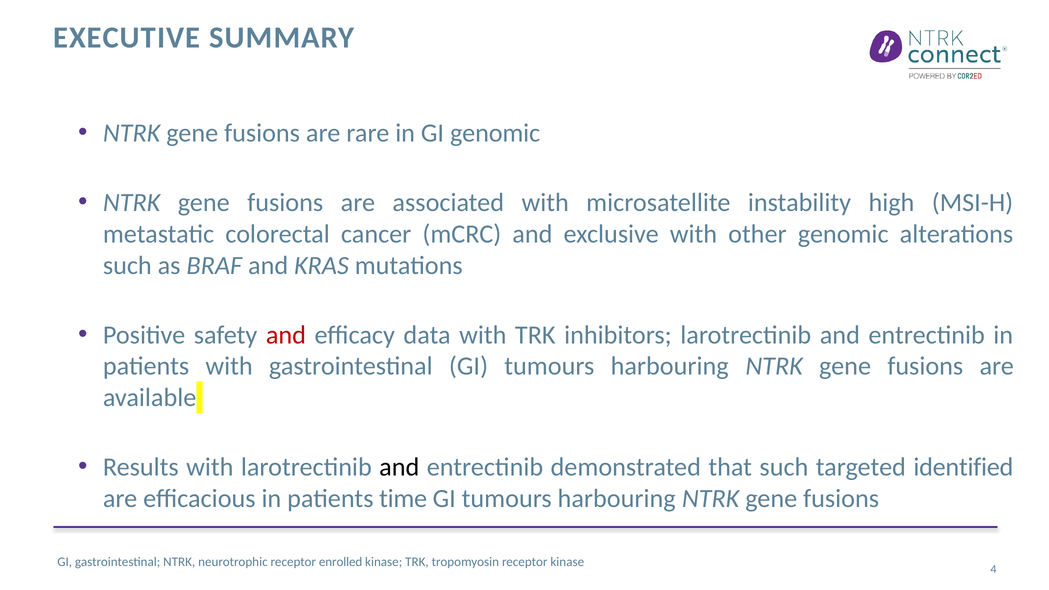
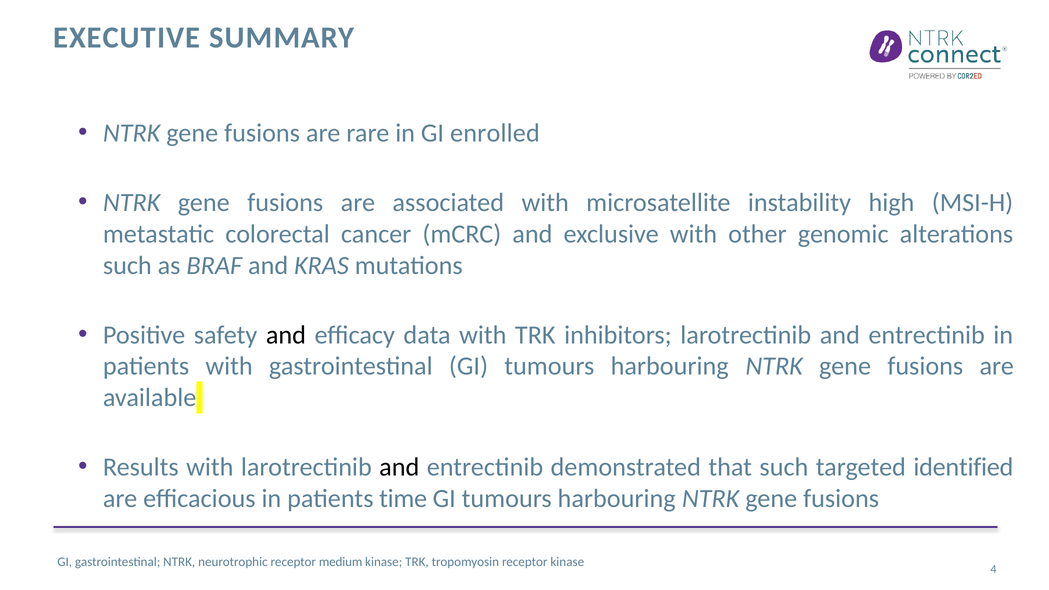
GI genomic: genomic -> enrolled (495, 133)
and colour: red -> black (286, 335)
enrolled: enrolled -> medium (341, 562)
